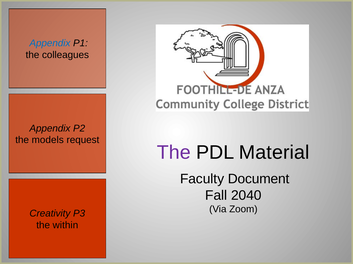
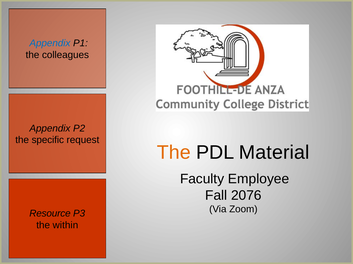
models: models -> specific (48, 140)
The colour: purple -> orange (174, 153)
Document: Document -> Employee (259, 179)
2040: 2040 -> 2076 (246, 196)
Creativity: Creativity -> Resource (50, 214)
